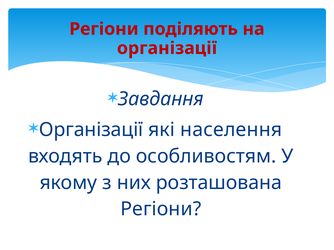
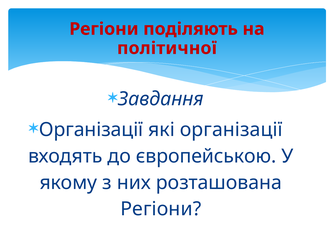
організації: організації -> політичної (167, 48)
які населення: населення -> організації (231, 130)
особливостям: особливостям -> європейською (206, 156)
